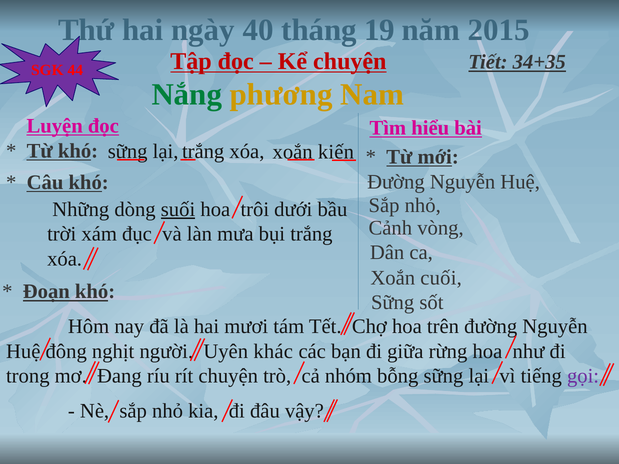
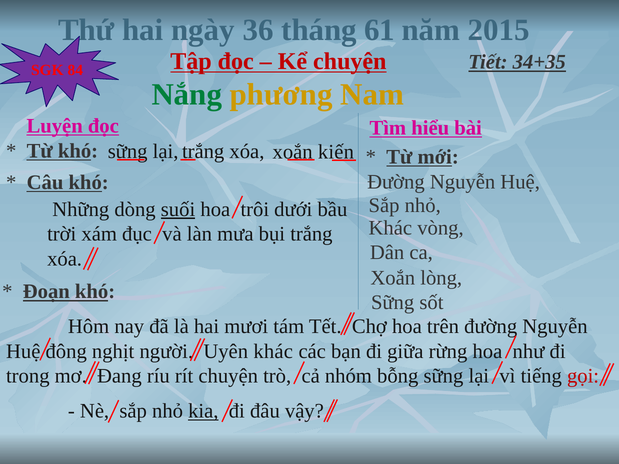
40: 40 -> 36 (258, 30)
19: 19 -> 61 (379, 30)
44: 44 -> 84 (75, 70)
Cảnh: Cảnh -> Khác (390, 228)
cuối: cuối -> lòng (441, 278)
gọi colour: purple -> red (583, 376)
kia underline: none -> present (203, 411)
